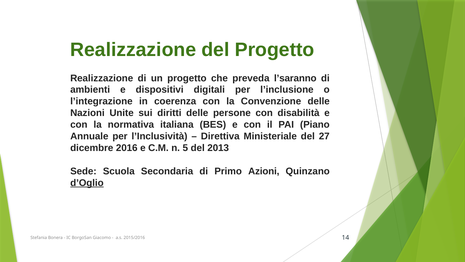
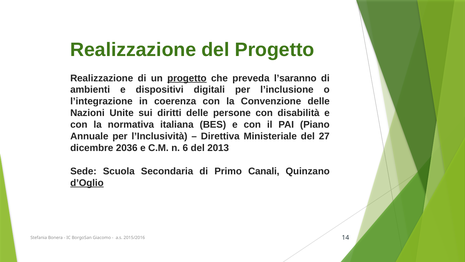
progetto underline: none -> present (187, 78)
2016: 2016 -> 2036 (127, 148)
5: 5 -> 6 (185, 148)
Azioni: Azioni -> Canali (264, 171)
